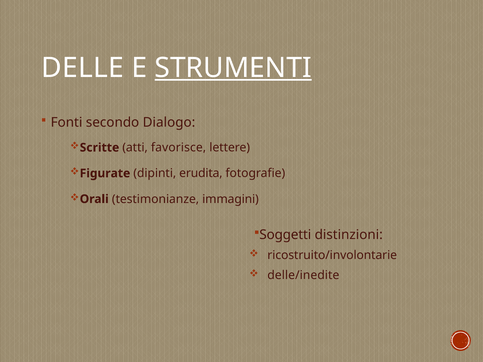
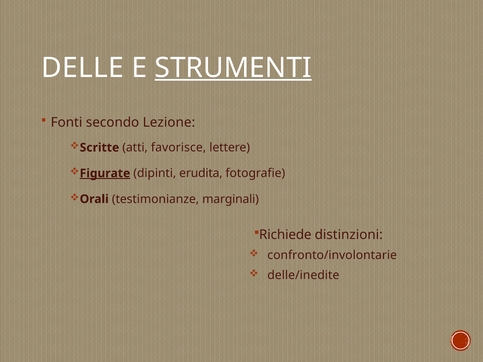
Dialogo: Dialogo -> Lezione (169, 123)
Figurate underline: none -> present (105, 173)
immagini: immagini -> marginali (231, 199)
Soggetti: Soggetti -> Richiede (285, 235)
ricostruito/involontarie: ricostruito/involontarie -> confronto/involontarie (332, 255)
